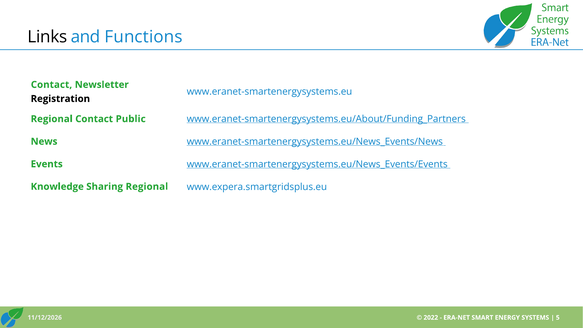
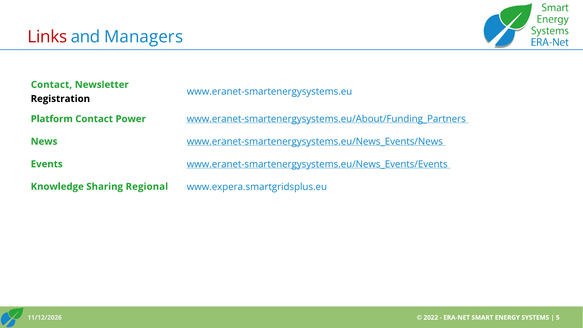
Links colour: black -> red (47, 37)
Functions: Functions -> Managers (144, 37)
Regional: Regional -> Platform (52, 119)
Public: Public -> Power (131, 119)
